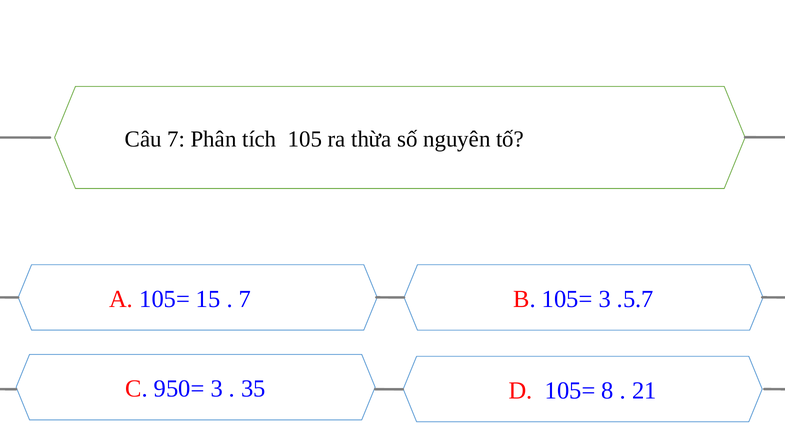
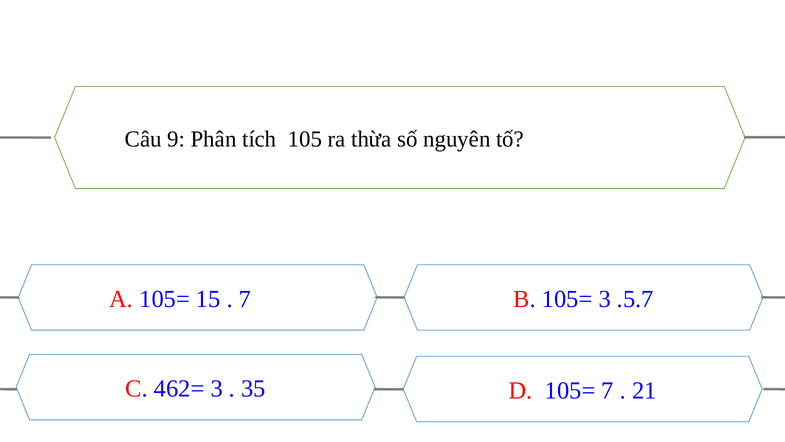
Câu 7: 7 -> 9 (176, 139)
950=: 950= -> 462= (179, 388)
105= 8: 8 -> 7 (608, 390)
